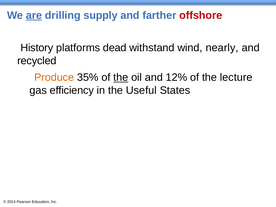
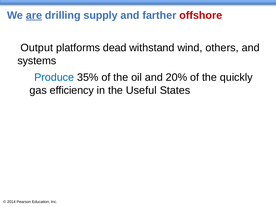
History: History -> Output (37, 48)
nearly: nearly -> others (222, 48)
recycled: recycled -> systems (37, 61)
Produce colour: orange -> blue (54, 77)
the underline: present -> none (121, 77)
12%: 12% -> 20% (176, 77)
lecture: lecture -> quickly (236, 77)
